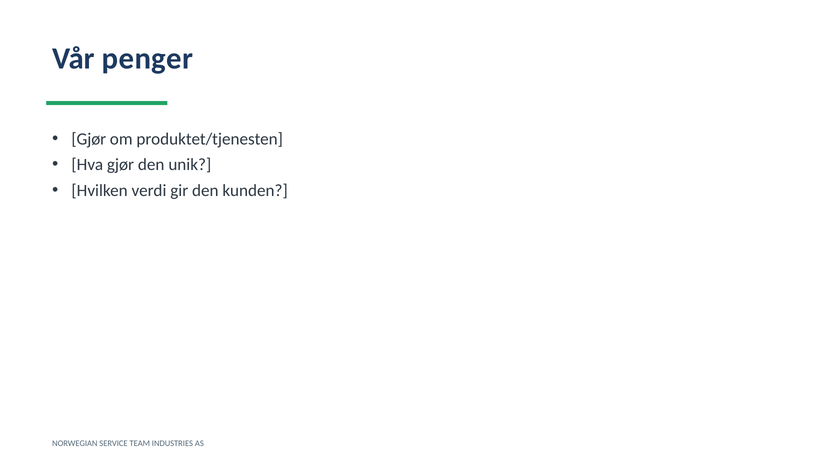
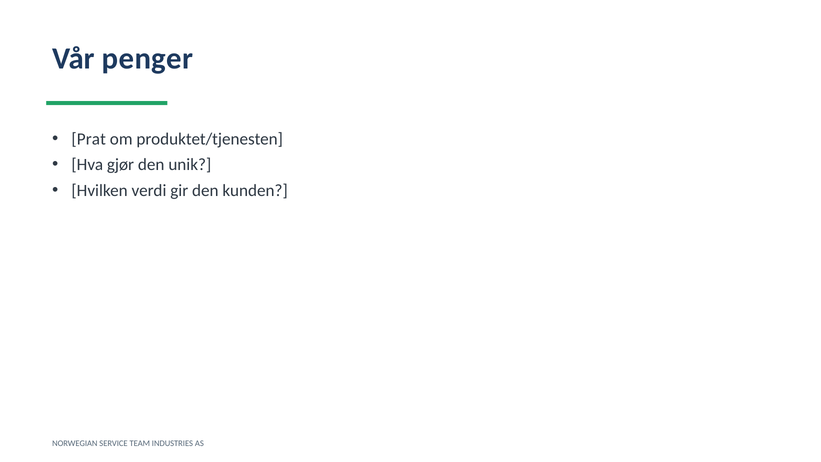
Gjør: Gjør -> Prat (89, 139)
